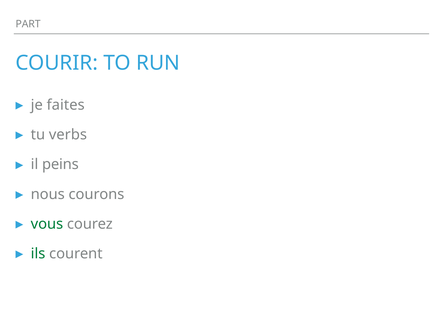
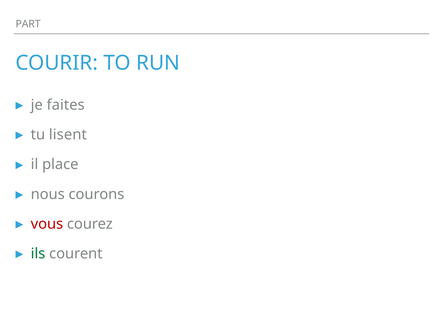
verbs: verbs -> lisent (68, 135)
peins: peins -> place (60, 165)
vous colour: green -> red (47, 224)
